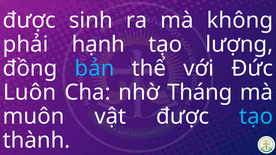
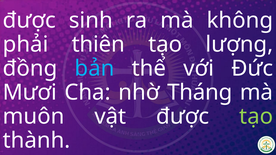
hạnh: hạnh -> thiên (98, 44)
Luôn: Luôn -> Mươi (30, 93)
tạo colour: light blue -> light green (256, 117)
